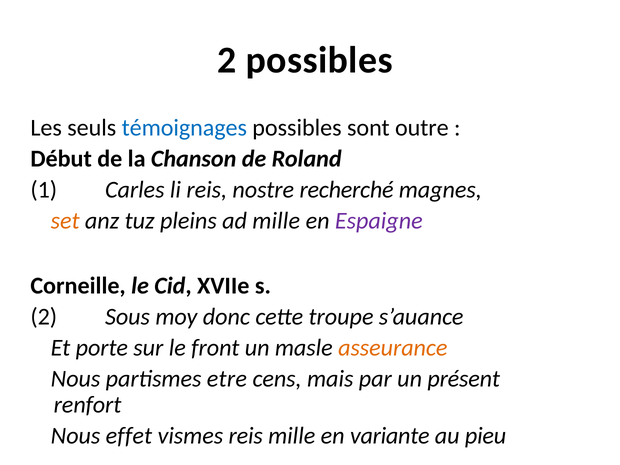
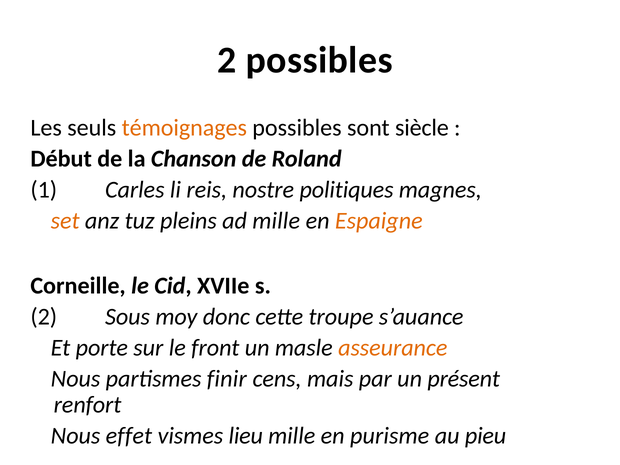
témoignages colour: blue -> orange (184, 128)
outre: outre -> siècle (422, 128)
recherché: recherché -> politiques (347, 190)
Espaigne colour: purple -> orange (379, 221)
etre: etre -> finir (227, 379)
vismes reis: reis -> lieu (246, 436)
variante: variante -> purisme (390, 436)
